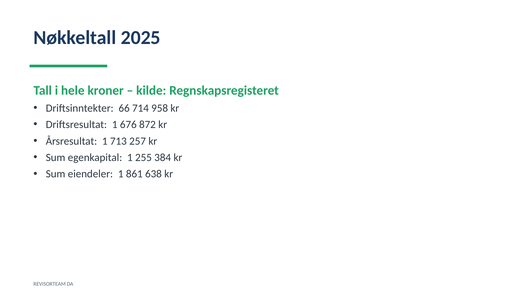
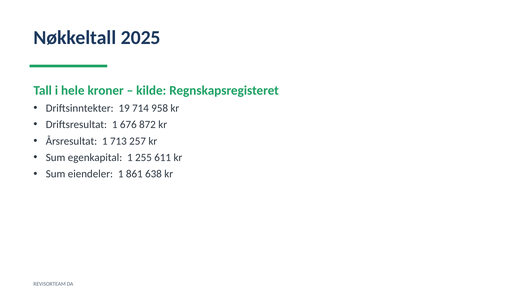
66: 66 -> 19 (124, 108)
384: 384 -> 611 (163, 158)
